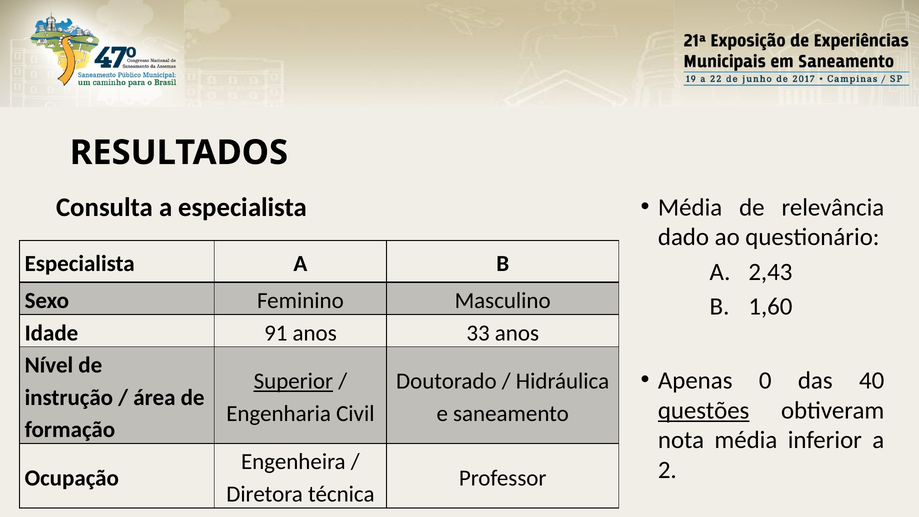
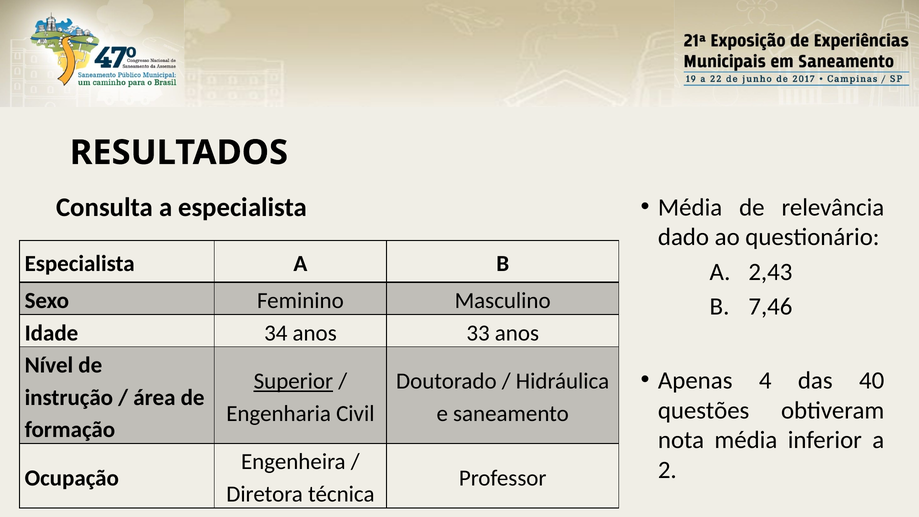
1,60: 1,60 -> 7,46 (770, 306)
91: 91 -> 34 (276, 333)
0: 0 -> 4 (765, 380)
questões underline: present -> none (704, 410)
